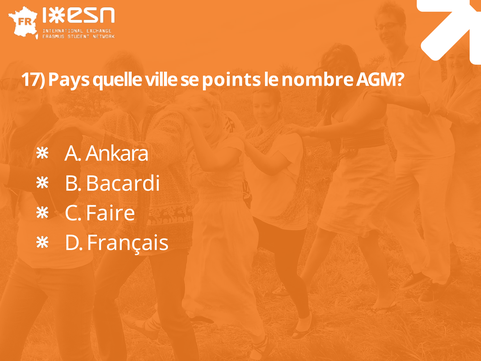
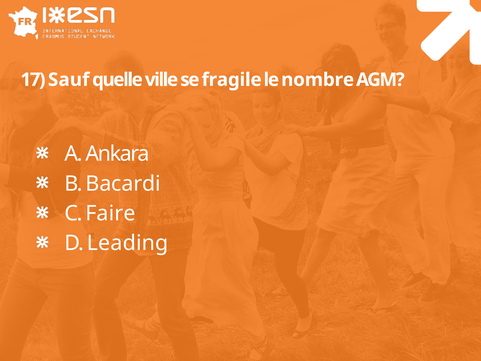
Pays: Pays -> Sauf (69, 80)
points: points -> fragile (232, 80)
Français: Français -> Leading (128, 243)
